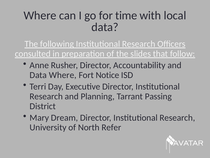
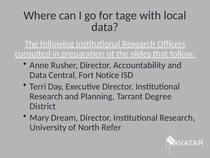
time: time -> tage (126, 15)
Data Where: Where -> Central (63, 75)
Passing: Passing -> Degree (158, 96)
